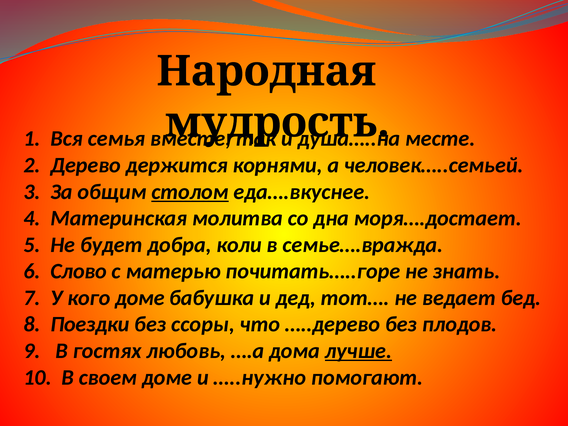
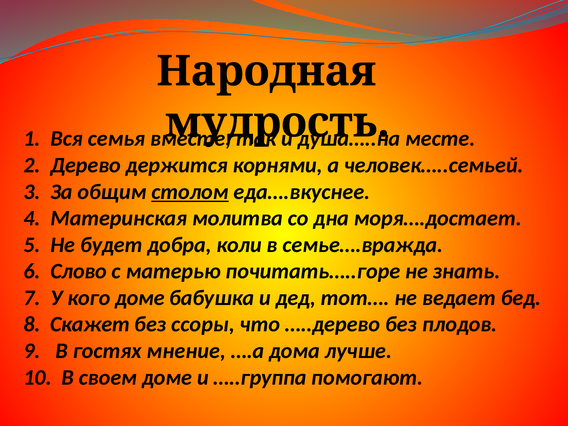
Поездки: Поездки -> Скажет (90, 324)
любовь: любовь -> мнение (186, 351)
лучше underline: present -> none (358, 351)
…..нужно: …..нужно -> …..группа (260, 377)
